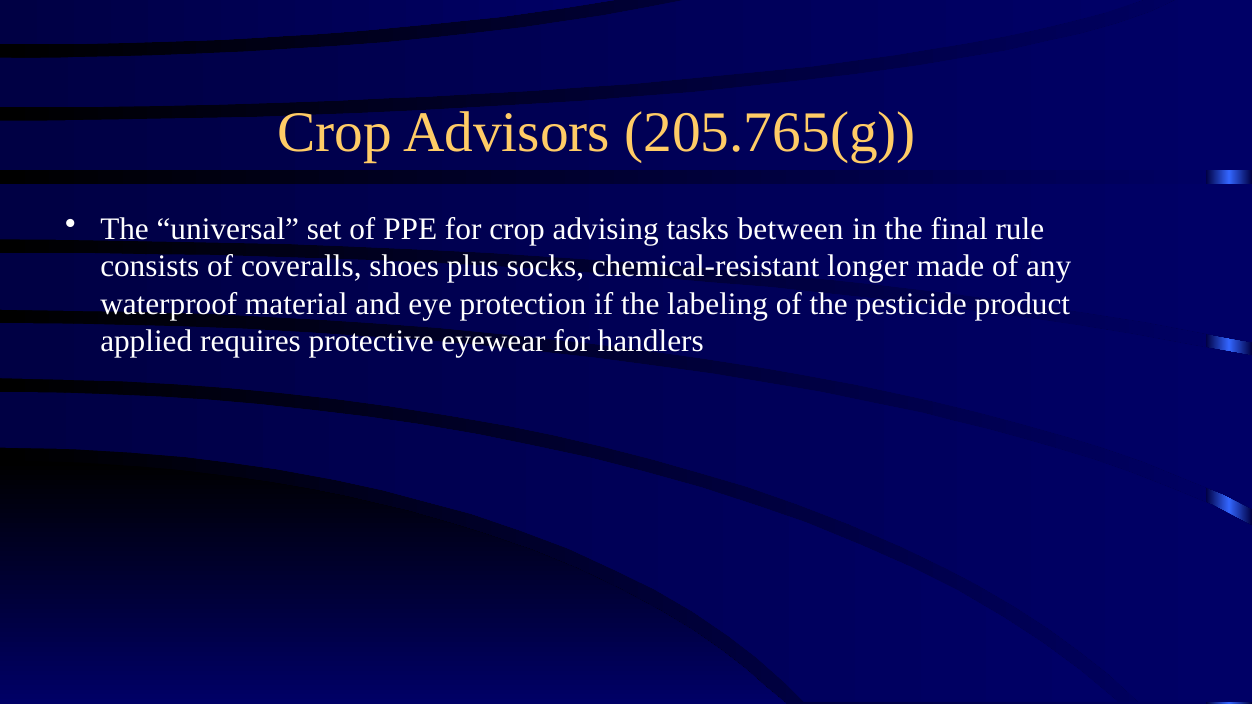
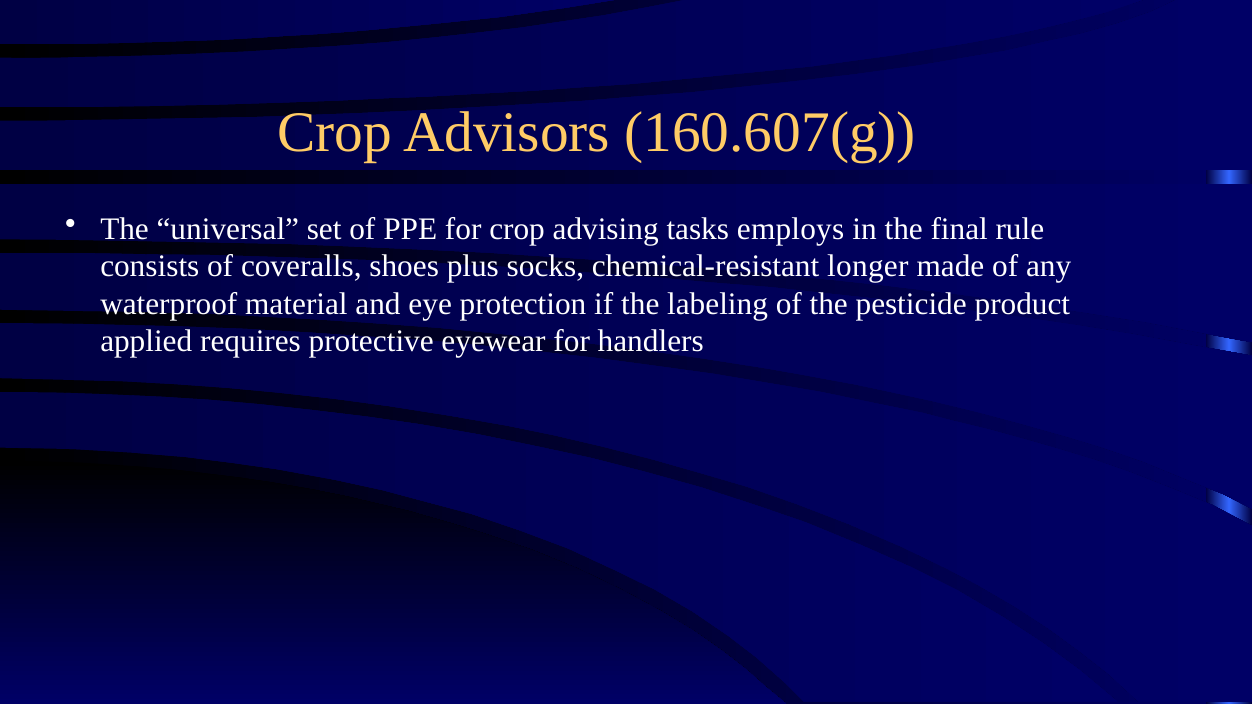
205.765(g: 205.765(g -> 160.607(g (770, 133)
between: between -> employs (791, 229)
